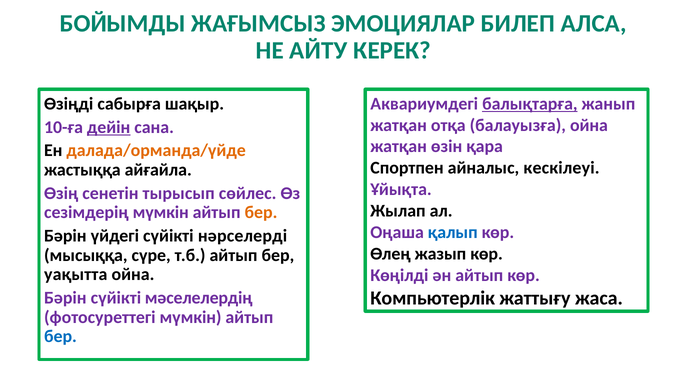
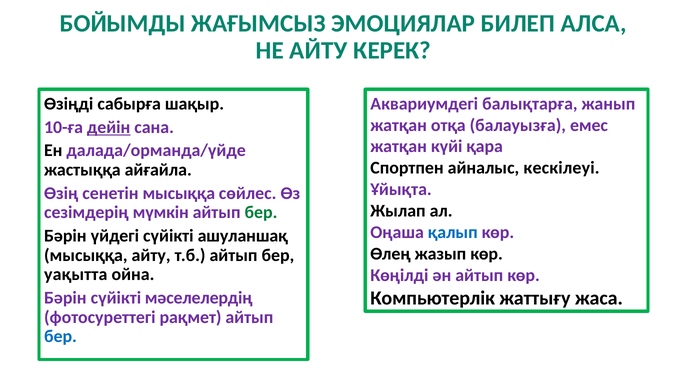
балықтарға underline: present -> none (530, 104)
балауызға ойна: ойна -> емес (589, 125)
өзін: өзін -> күйі (447, 147)
далада/орманда/үйде colour: orange -> purple (156, 151)
сенетін тырысып: тырысып -> мысыққа (179, 193)
бер colour: orange -> green (261, 213)
нәрселерді: нәрселерді -> ашуланшақ (243, 236)
мысыққа сүре: сүре -> айту (151, 256)
фотосуреттегі мүмкін: мүмкін -> рақмет (191, 318)
